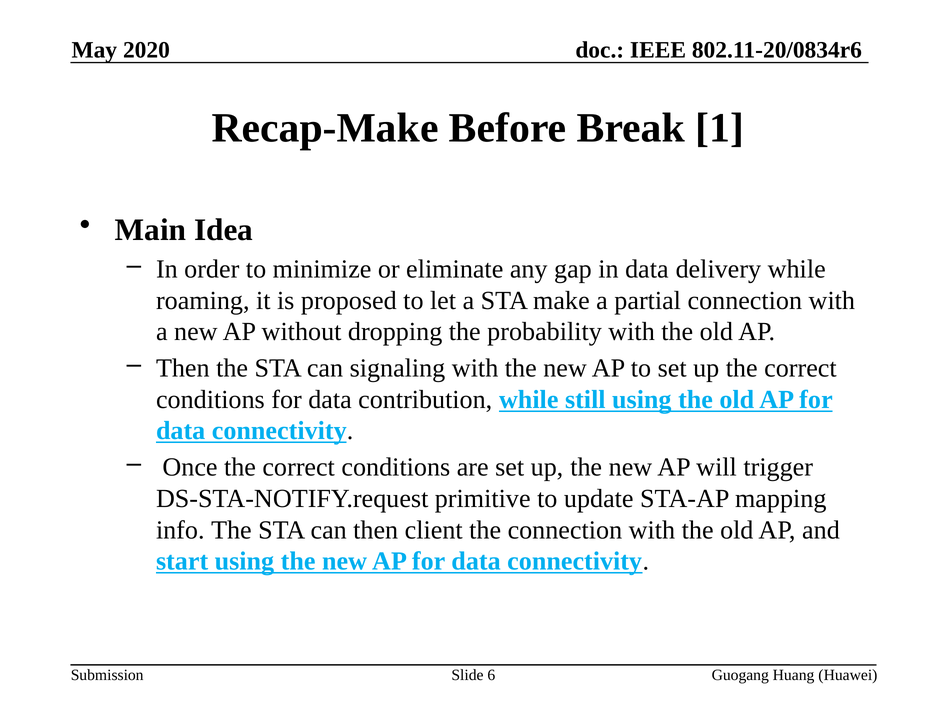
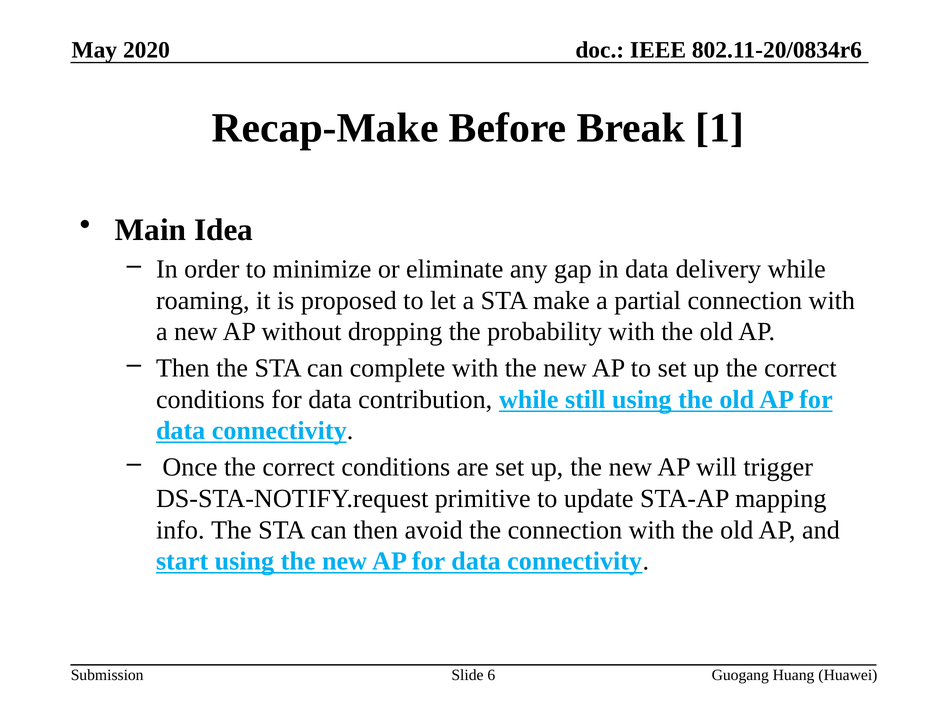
signaling: signaling -> complete (397, 368)
client: client -> avoid (434, 530)
